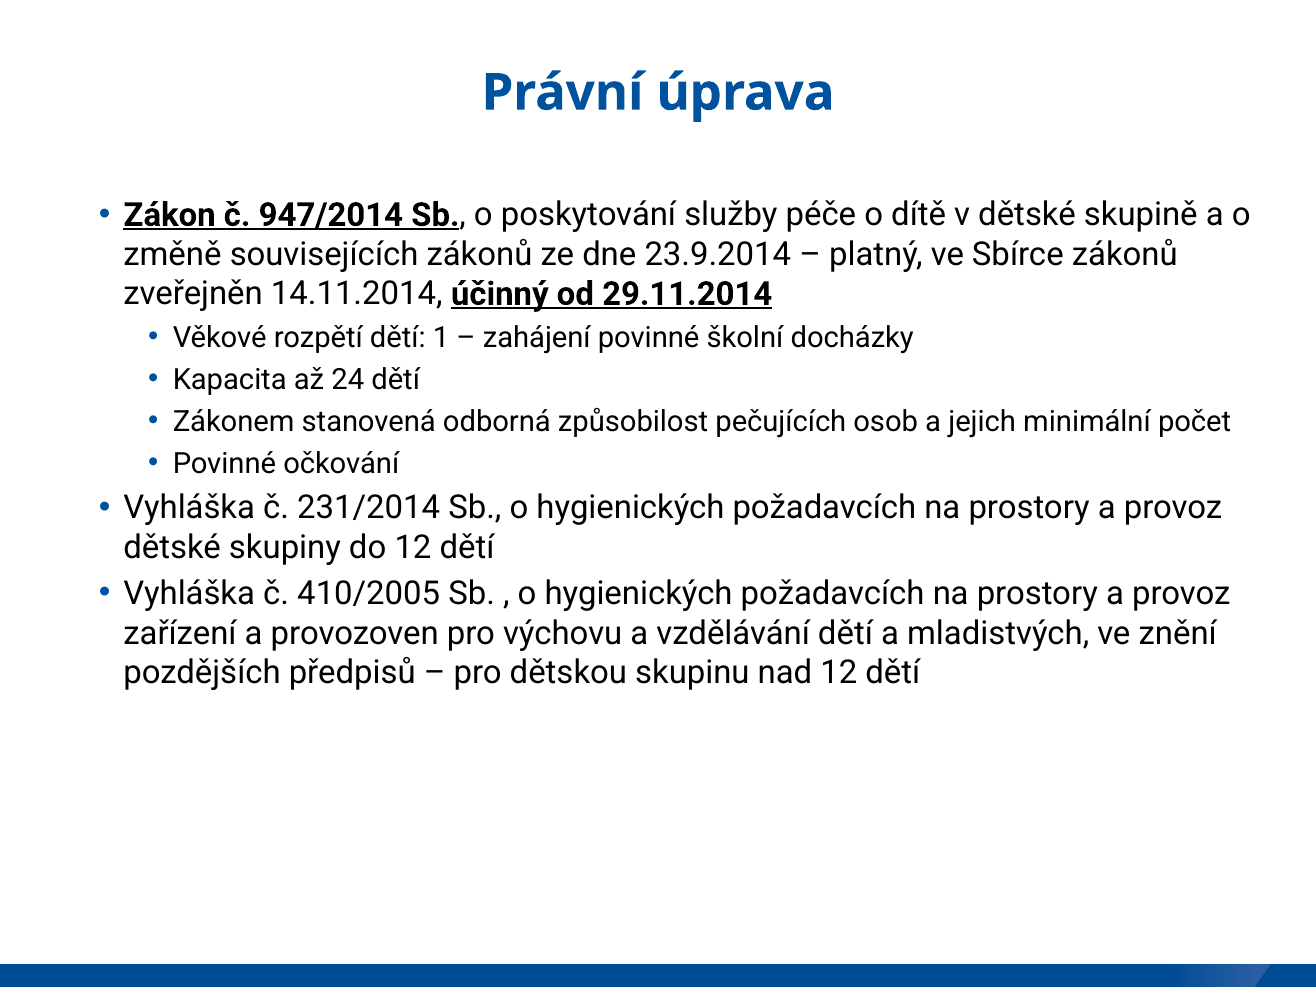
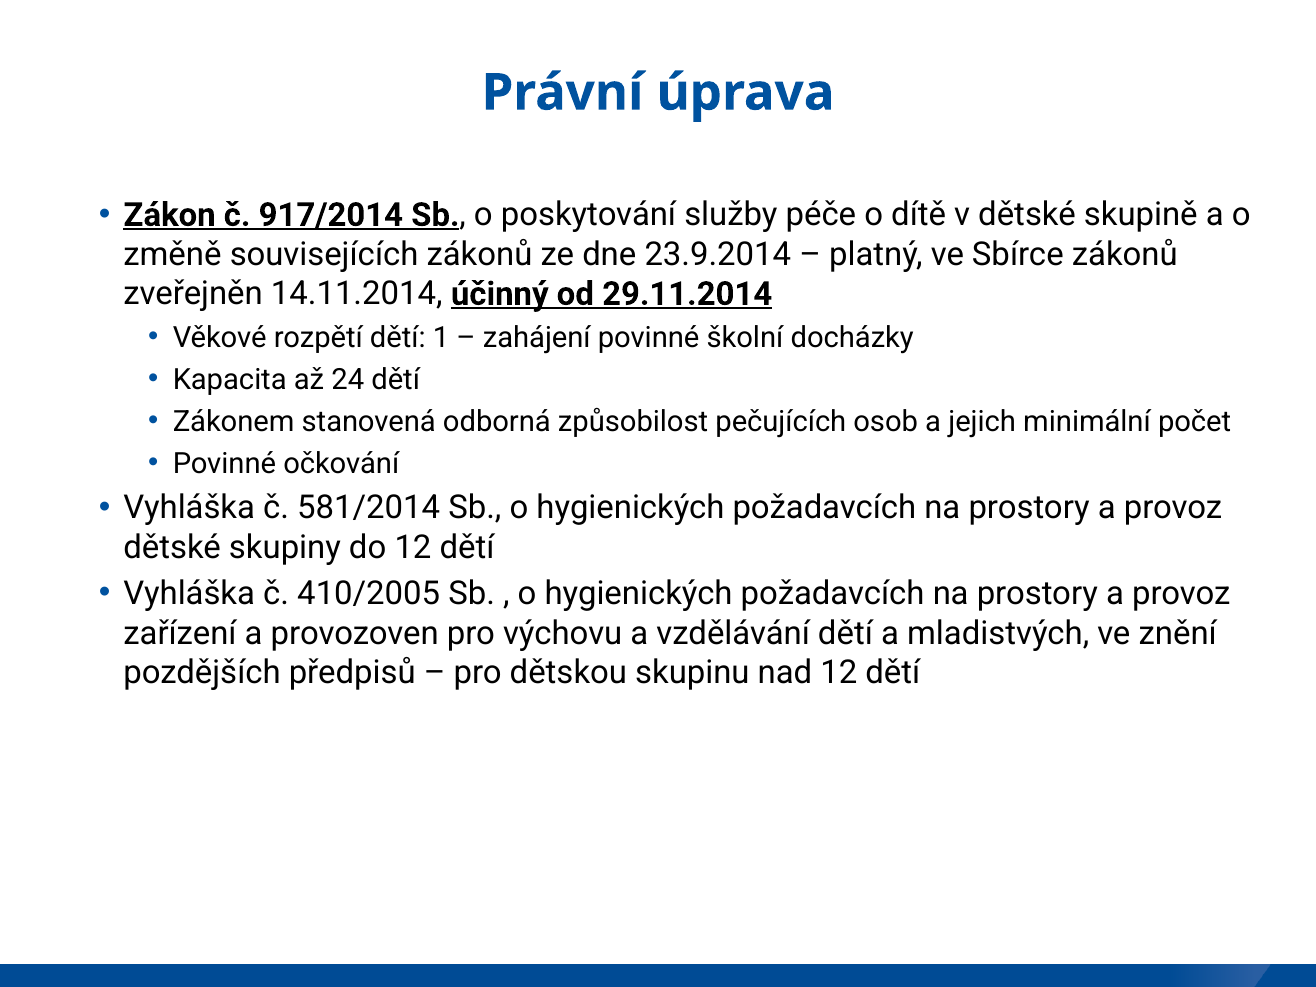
947/2014: 947/2014 -> 917/2014 (331, 215)
231/2014: 231/2014 -> 581/2014 (369, 508)
